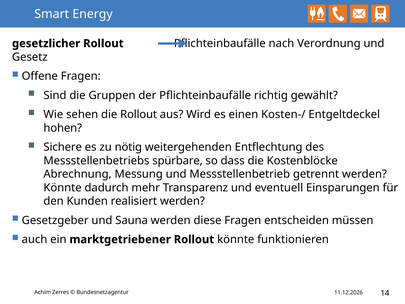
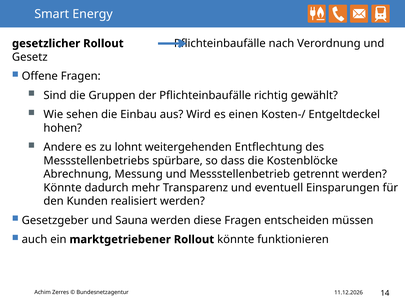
die Rollout: Rollout -> Einbau (139, 114)
Sichere: Sichere -> Andere (63, 147)
nötig: nötig -> lohnt (128, 147)
